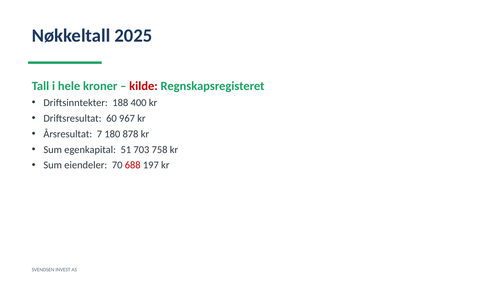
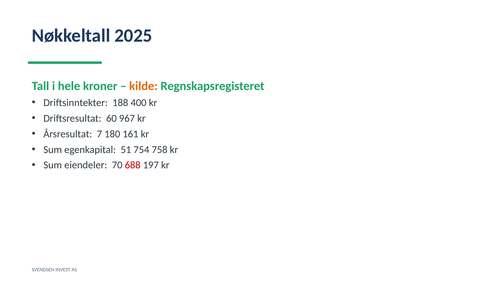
kilde colour: red -> orange (143, 86)
878: 878 -> 161 (131, 134)
703: 703 -> 754 (141, 149)
